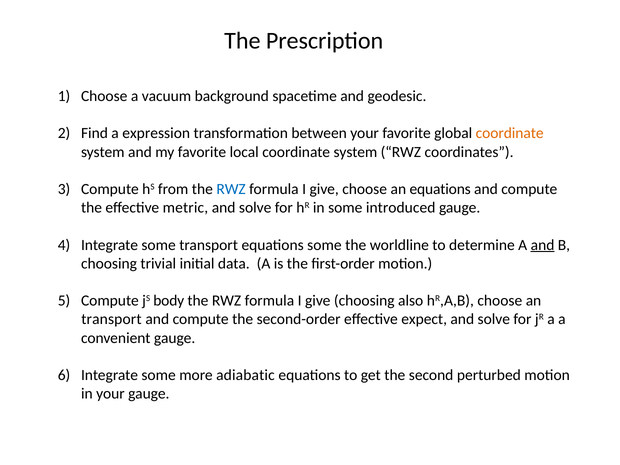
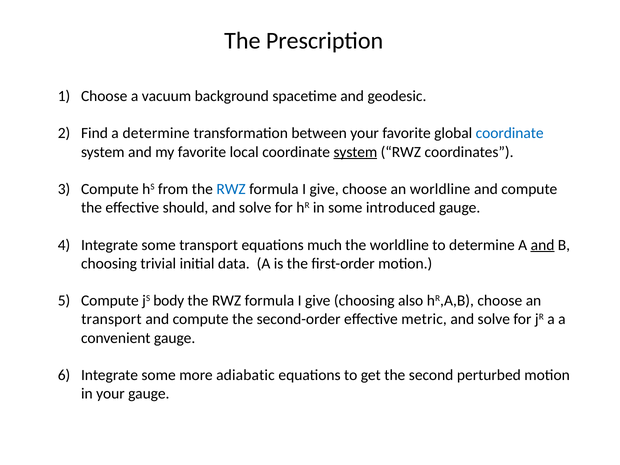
a expression: expression -> determine (156, 133)
coordinate colour: orange -> blue (510, 133)
system underline: none -> present (355, 152)
an equations: equations -> worldline (440, 189)
metric: metric -> should (186, 208)
equations some: some -> much (325, 245)
expect: expect -> metric (424, 319)
